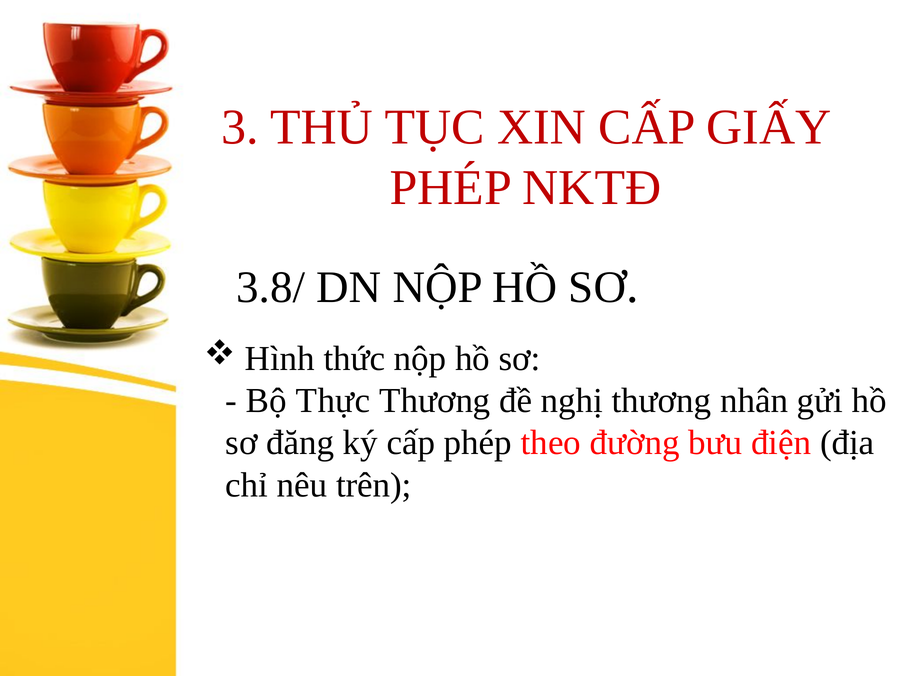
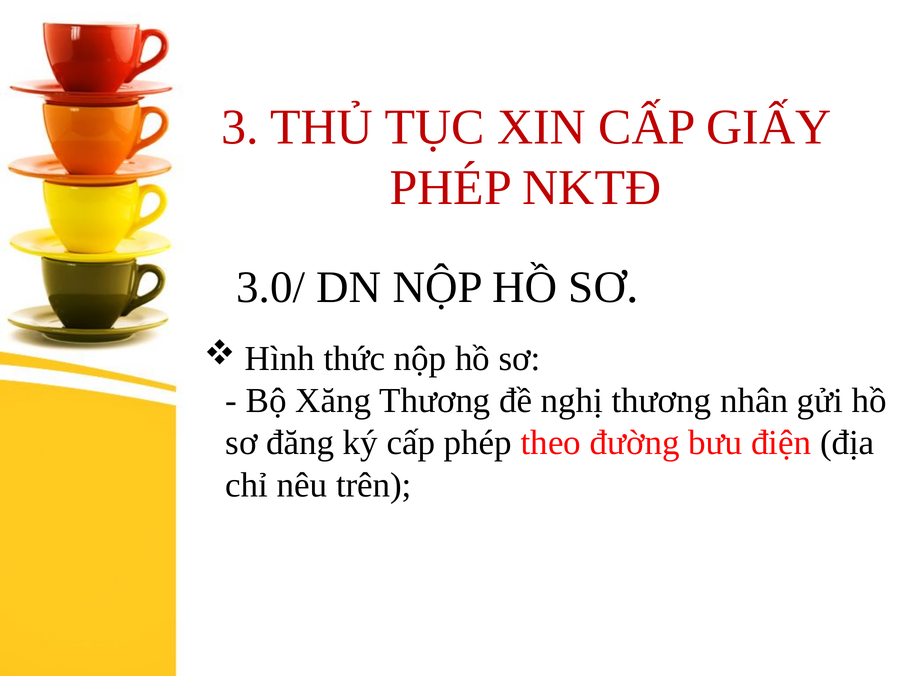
3.8/: 3.8/ -> 3.0/ (271, 287)
Thực: Thực -> Xăng (333, 401)
